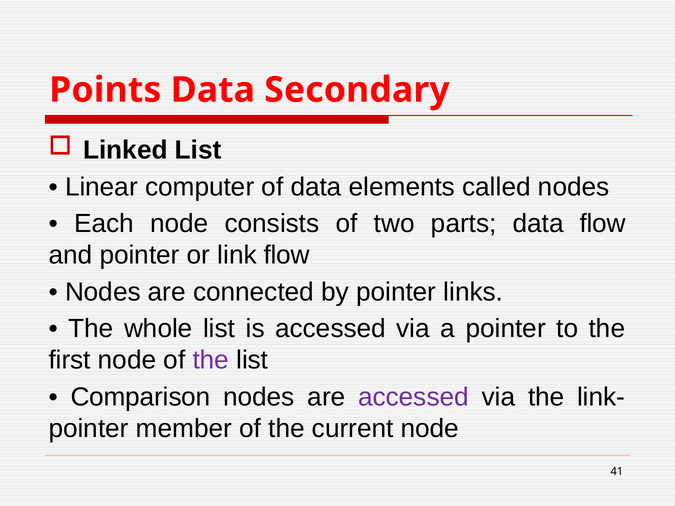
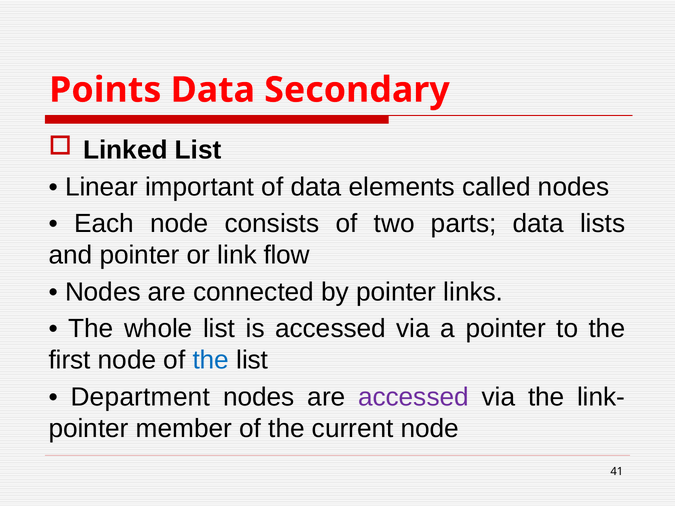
computer: computer -> important (200, 187)
data flow: flow -> lists (603, 224)
the colour: purple -> blue (211, 360)
Comparison: Comparison -> Department (140, 397)
